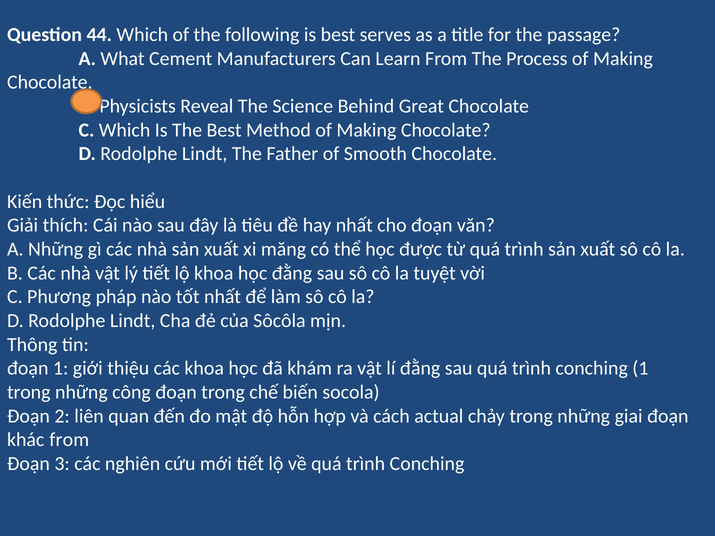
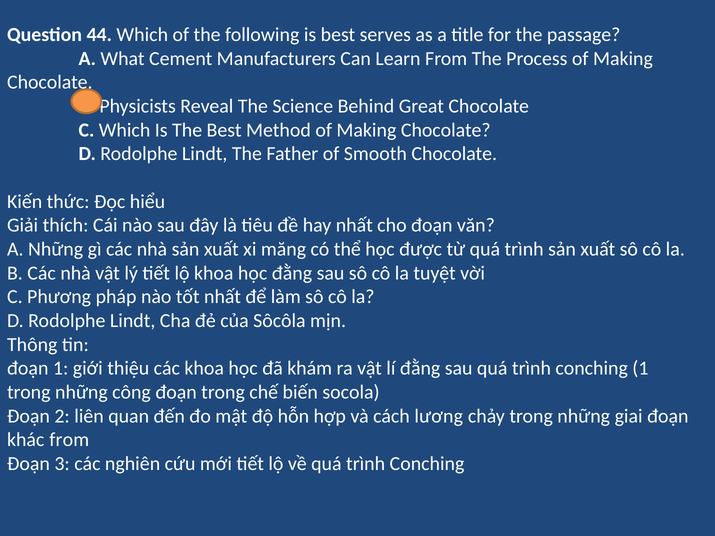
actual: actual -> lương (439, 416)
